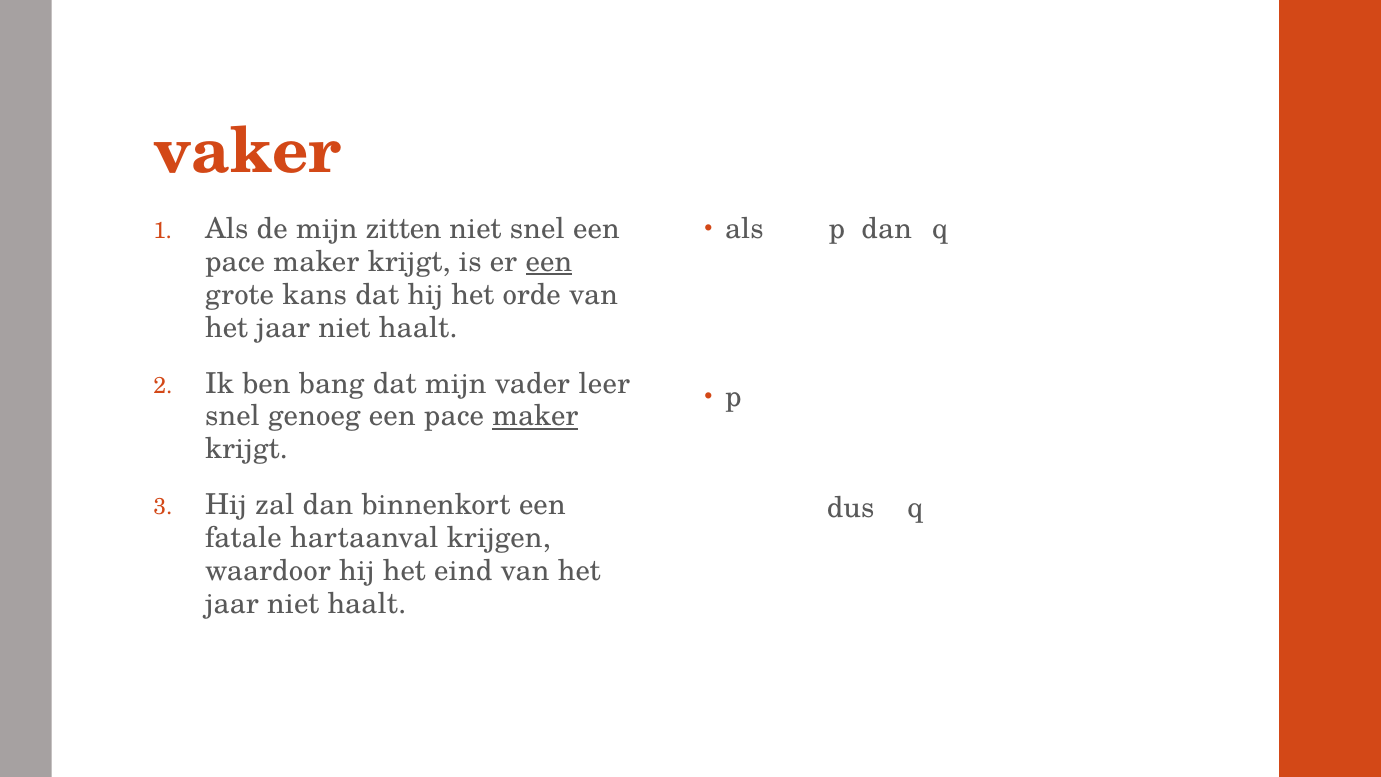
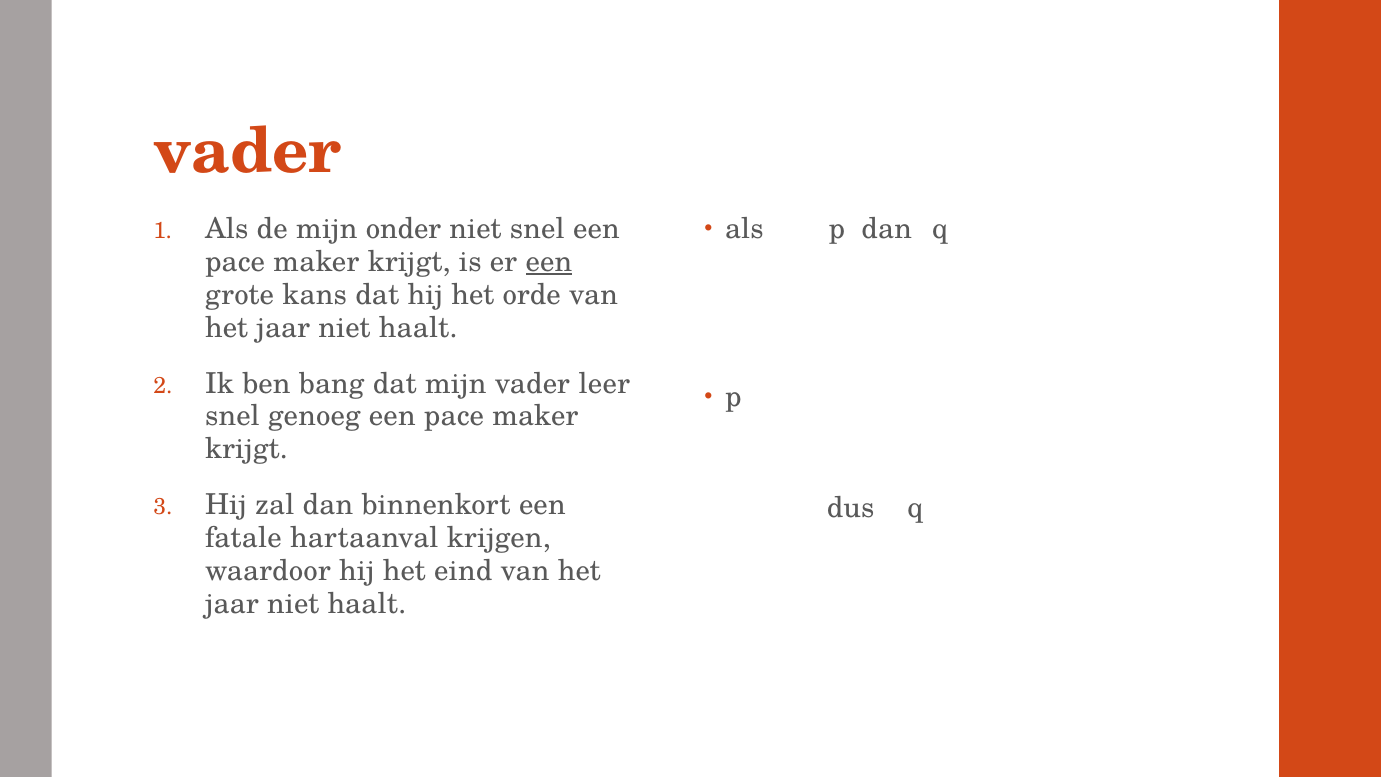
vaker: vaker -> vader (247, 152)
zitten: zitten -> onder (403, 229)
maker underline: present -> none (535, 416)
